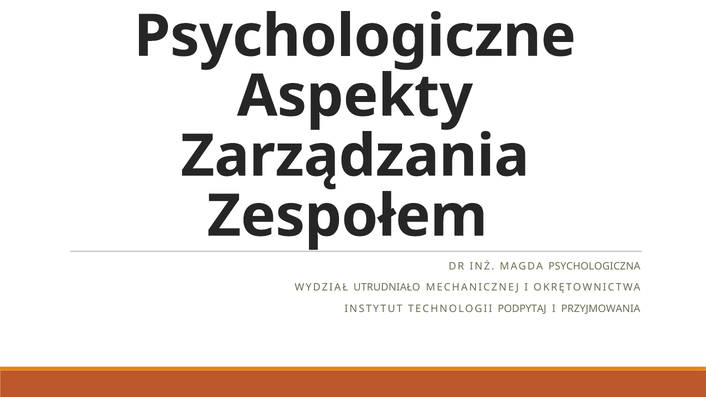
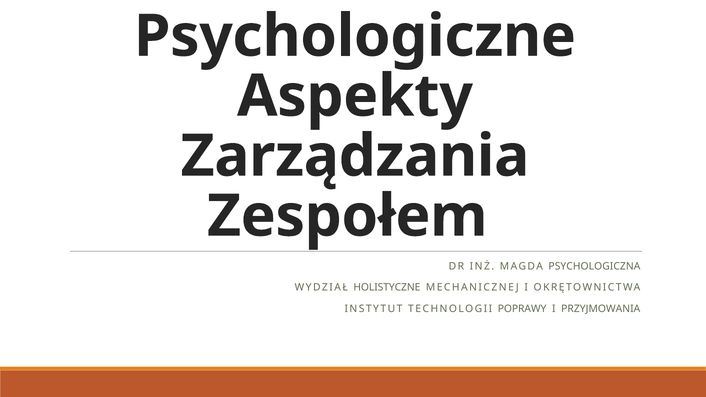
UTRUDNIAŁO: UTRUDNIAŁO -> HOLISTYCZNE (387, 288)
PODPYTAJ: PODPYTAJ -> POPRAWY (522, 309)
